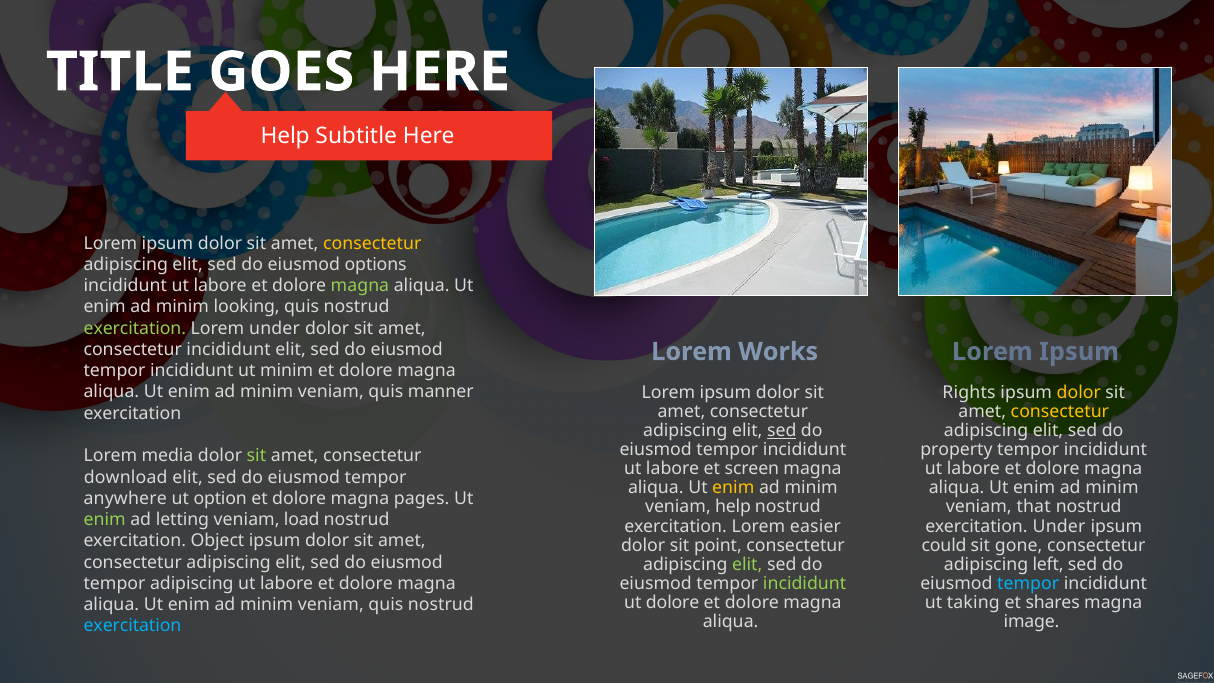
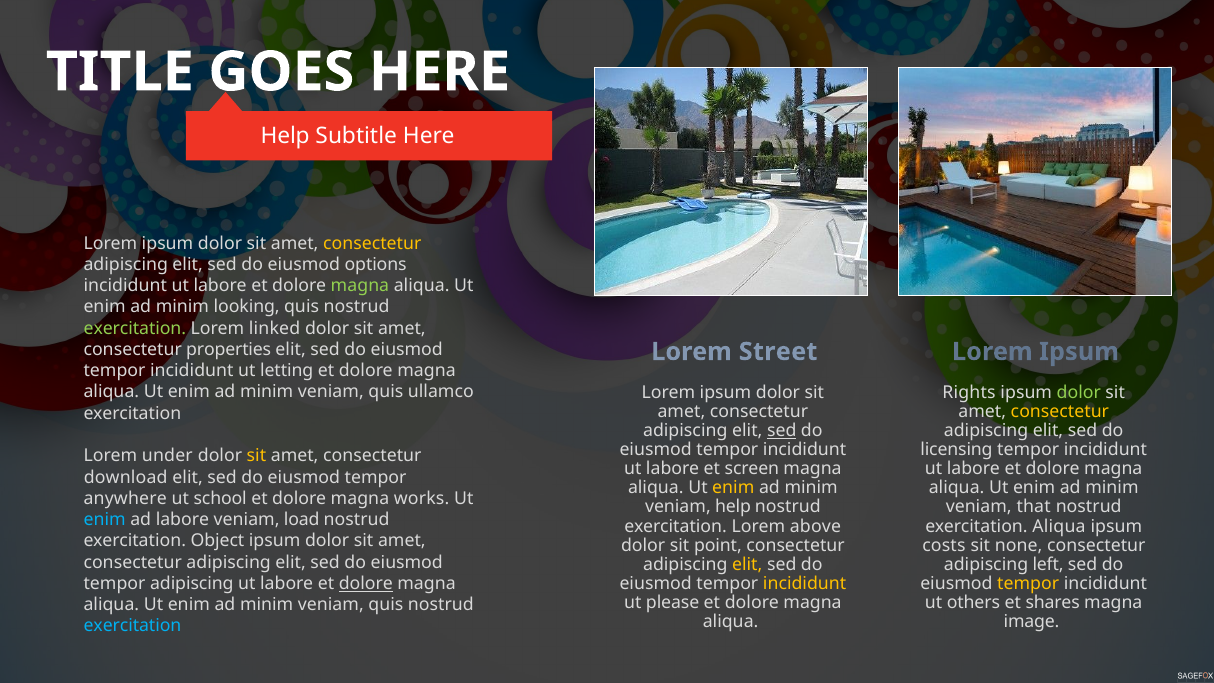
Lorem under: under -> linked (275, 328)
consectetur incididunt: incididunt -> properties (229, 350)
Works: Works -> Street (778, 352)
ut minim: minim -> letting (287, 371)
manner: manner -> ullamco (441, 392)
dolor colour: yellow -> light green (1079, 392)
property: property -> licensing (956, 450)
media: media -> under (167, 456)
sit colour: light green -> yellow (256, 456)
option: option -> school (220, 498)
pages: pages -> works (422, 498)
enim colour: light green -> light blue (105, 520)
ad letting: letting -> labore (182, 520)
easier: easier -> above (815, 526)
exercitation Under: Under -> Aliqua (1059, 526)
could: could -> costs (944, 545)
gone: gone -> none (1019, 545)
elit colour: light green -> yellow (747, 564)
dolore underline: none -> present (366, 583)
incididunt colour: light green -> yellow (805, 584)
tempor colour: light blue -> yellow (1028, 584)
ut dolore: dolore -> please (673, 603)
taking: taking -> others (973, 603)
